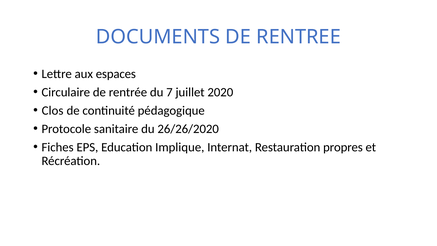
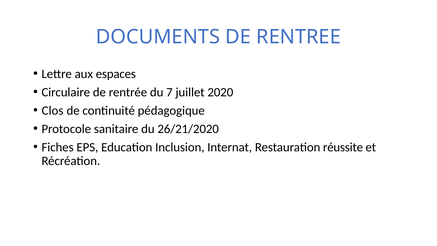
26/26/2020: 26/26/2020 -> 26/21/2020 (188, 129)
Implique: Implique -> Inclusion (180, 147)
propres: propres -> réussite (343, 147)
